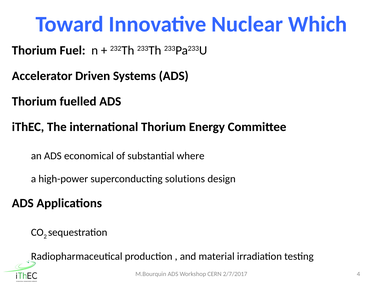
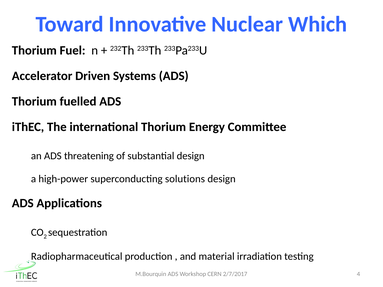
economical: economical -> threatening (89, 156)
substantial where: where -> design (191, 156)
